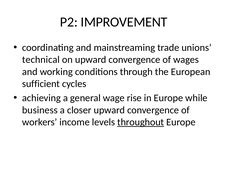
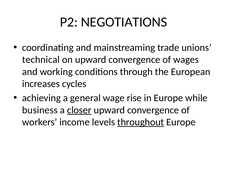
IMPROVEMENT: IMPROVEMENT -> NEGOTIATIONS (124, 22)
sufficient: sufficient -> increases (41, 84)
closer underline: none -> present (79, 110)
